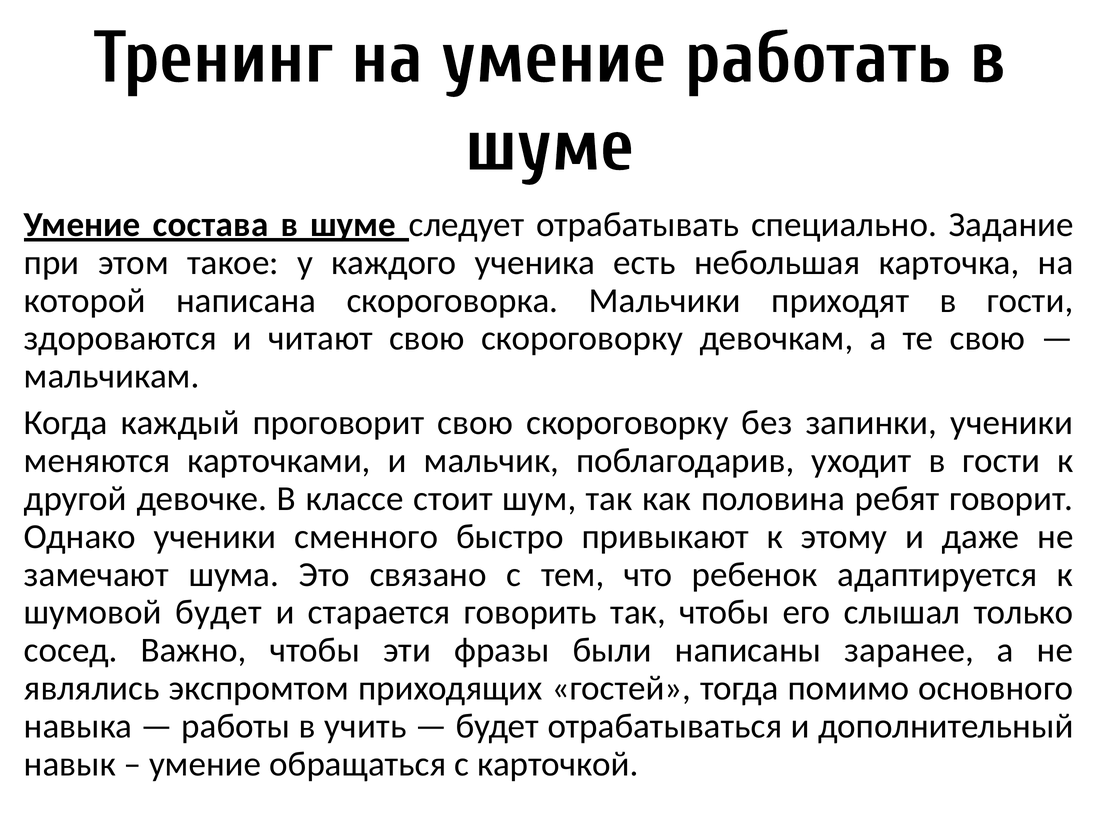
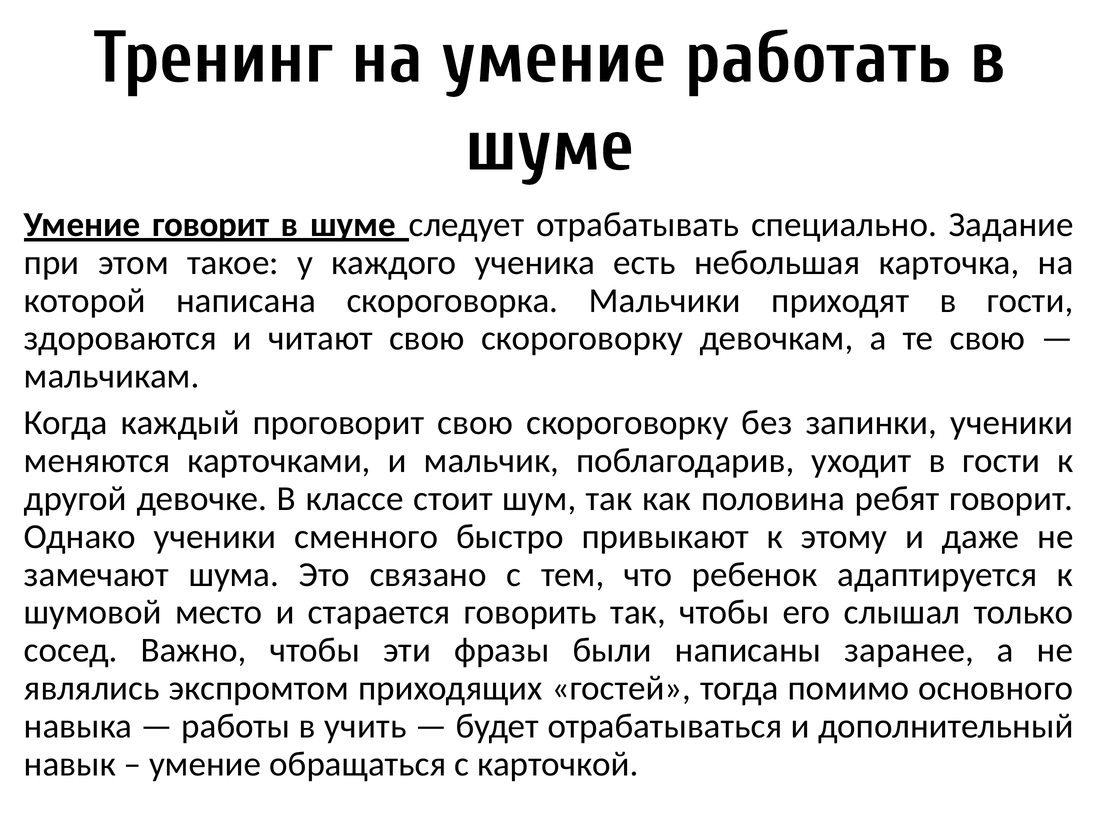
Умение состава: состава -> говорит (211, 225)
шумовой будет: будет -> место (219, 613)
